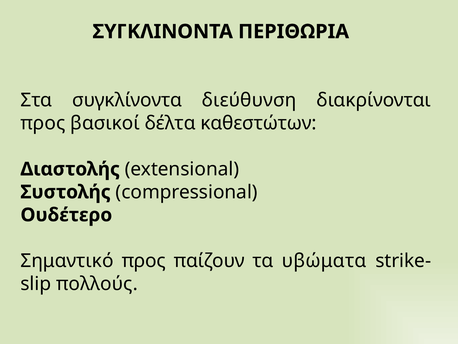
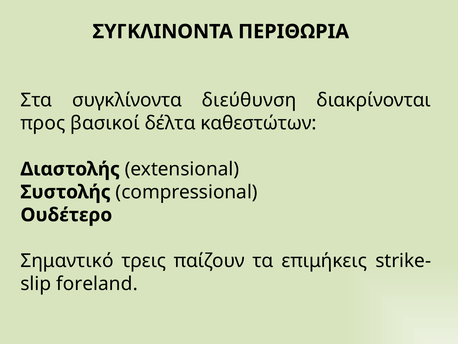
Σημαντικό προς: προς -> τρεις (144, 260)
υβώματα: υβώματα -> επιμήκεις (324, 260)
πολλούς: πολλούς -> foreland (97, 283)
